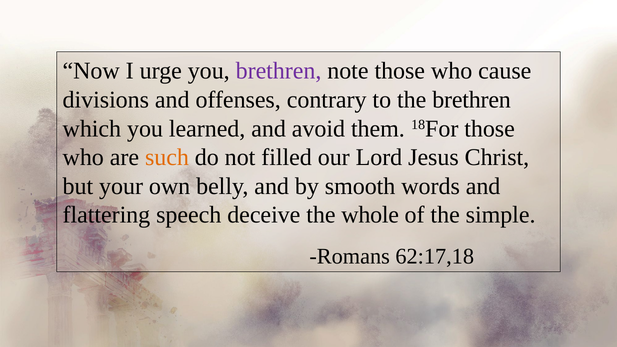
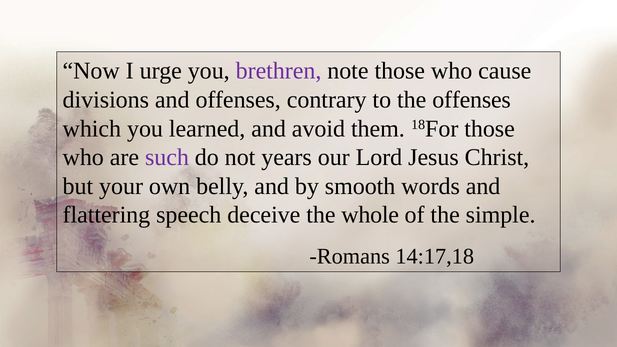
the brethren: brethren -> offenses (472, 100)
such colour: orange -> purple (167, 158)
filled: filled -> years (287, 158)
62:17,18: 62:17,18 -> 14:17,18 (435, 257)
